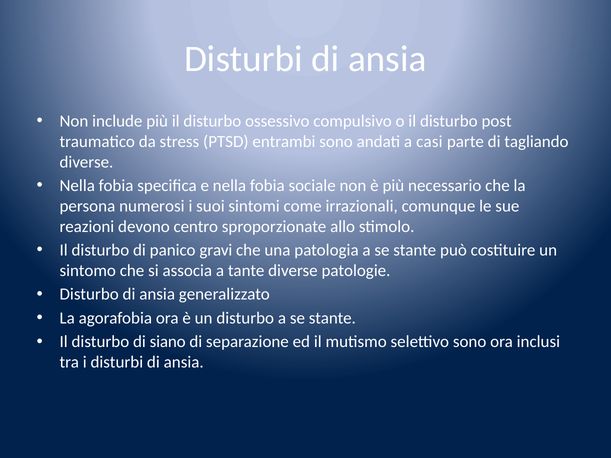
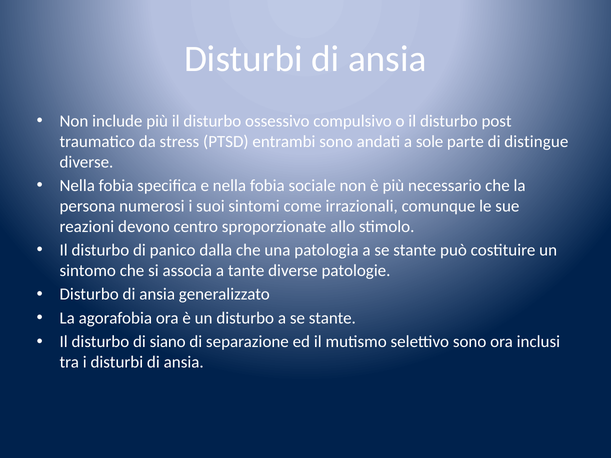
casi: casi -> sole (430, 142)
tagliando: tagliando -> distingue (536, 142)
gravi: gravi -> dalla (216, 250)
